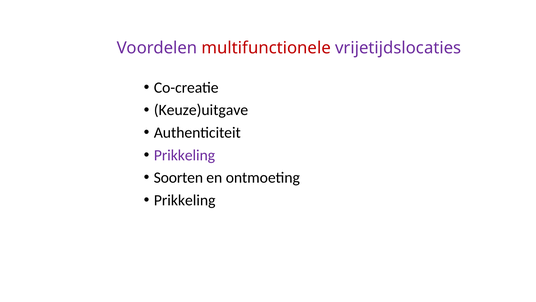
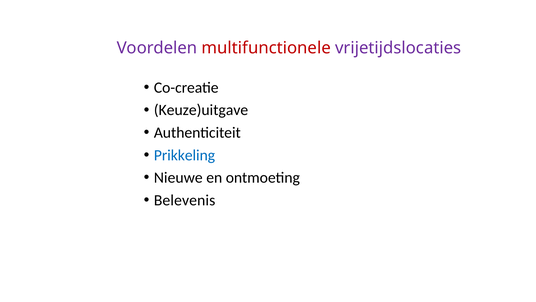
Prikkeling colour: purple -> blue (184, 155)
Soorten: Soorten -> Nieuwe (178, 177)
Prikkeling: Prikkeling -> Belevenis (185, 200)
